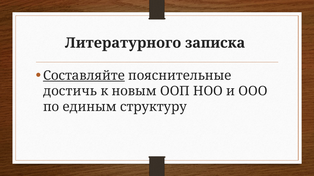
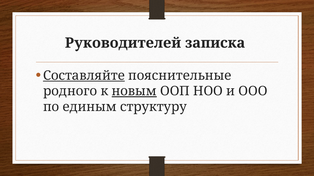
Литературного: Литературного -> Руководителей (123, 43)
достичь: достичь -> родного (70, 91)
новым underline: none -> present (134, 91)
